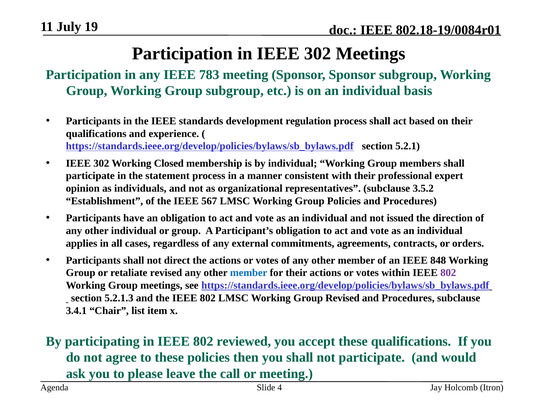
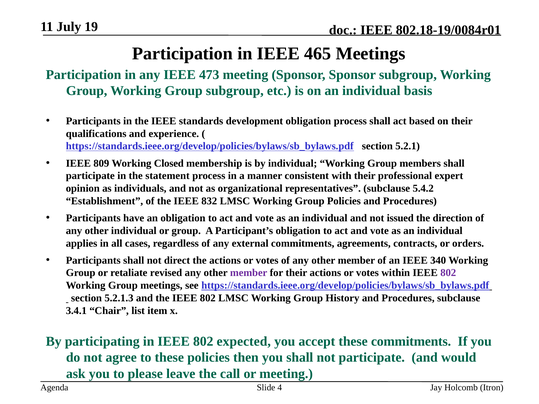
in IEEE 302: 302 -> 465 (318, 54)
783: 783 -> 473 (209, 75)
development regulation: regulation -> obligation (308, 121)
302: 302 -> 809 (101, 163)
3.5.2: 3.5.2 -> 5.4.2 (423, 189)
567: 567 -> 832 (209, 201)
848: 848 -> 340 (438, 260)
member colour: blue -> purple (249, 273)
Group Revised: Revised -> History (342, 298)
reviewed: reviewed -> expected (244, 342)
these qualifications: qualifications -> commitments (411, 342)
